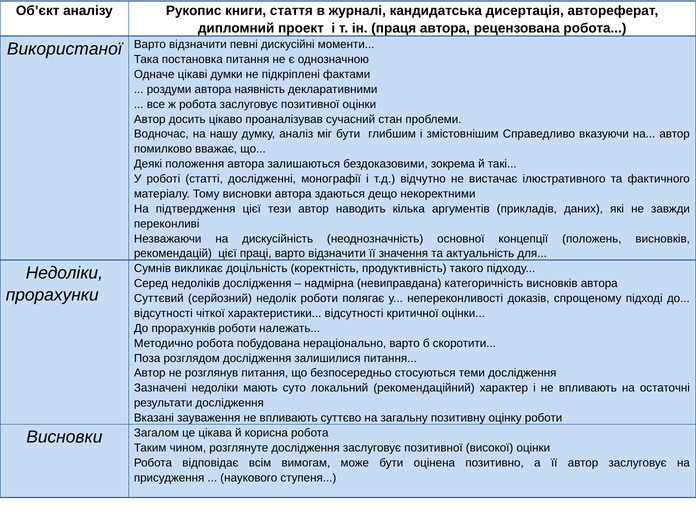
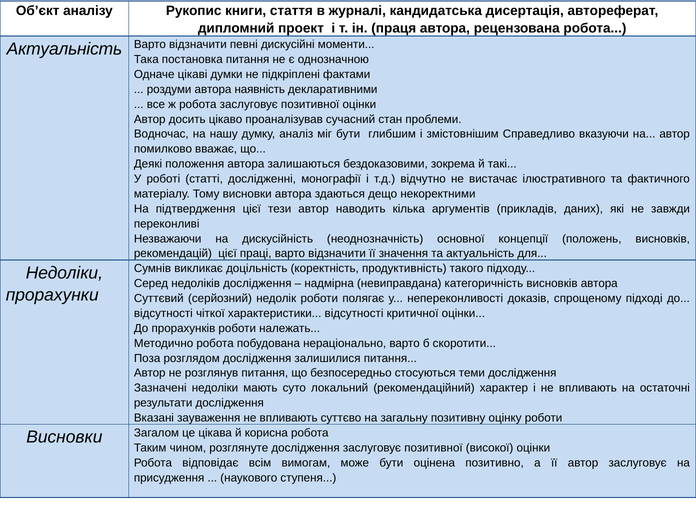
Використаної: Використаної -> Актуальність (64, 49)
